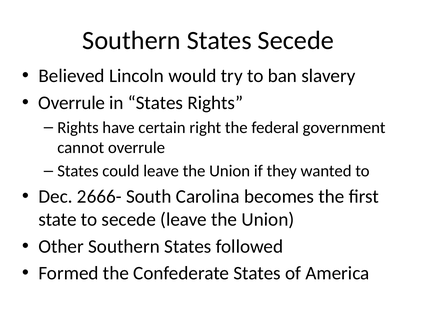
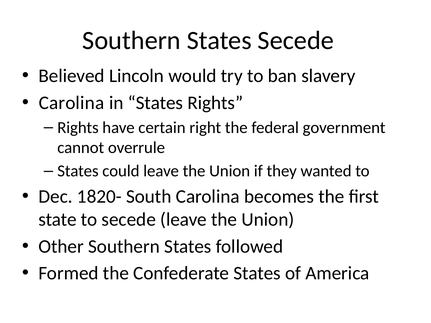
Overrule: Overrule -> Carolina (71, 103)
2666-: 2666- -> 1820- (99, 197)
